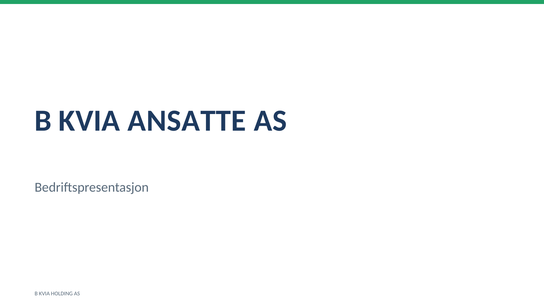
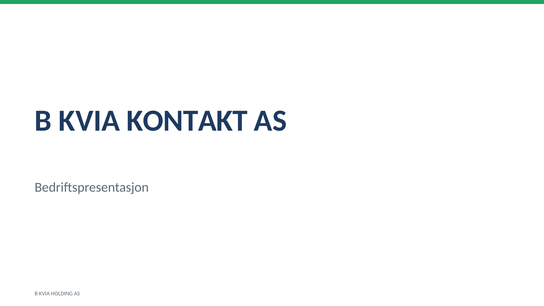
ANSATTE: ANSATTE -> KONTAKT (187, 121)
